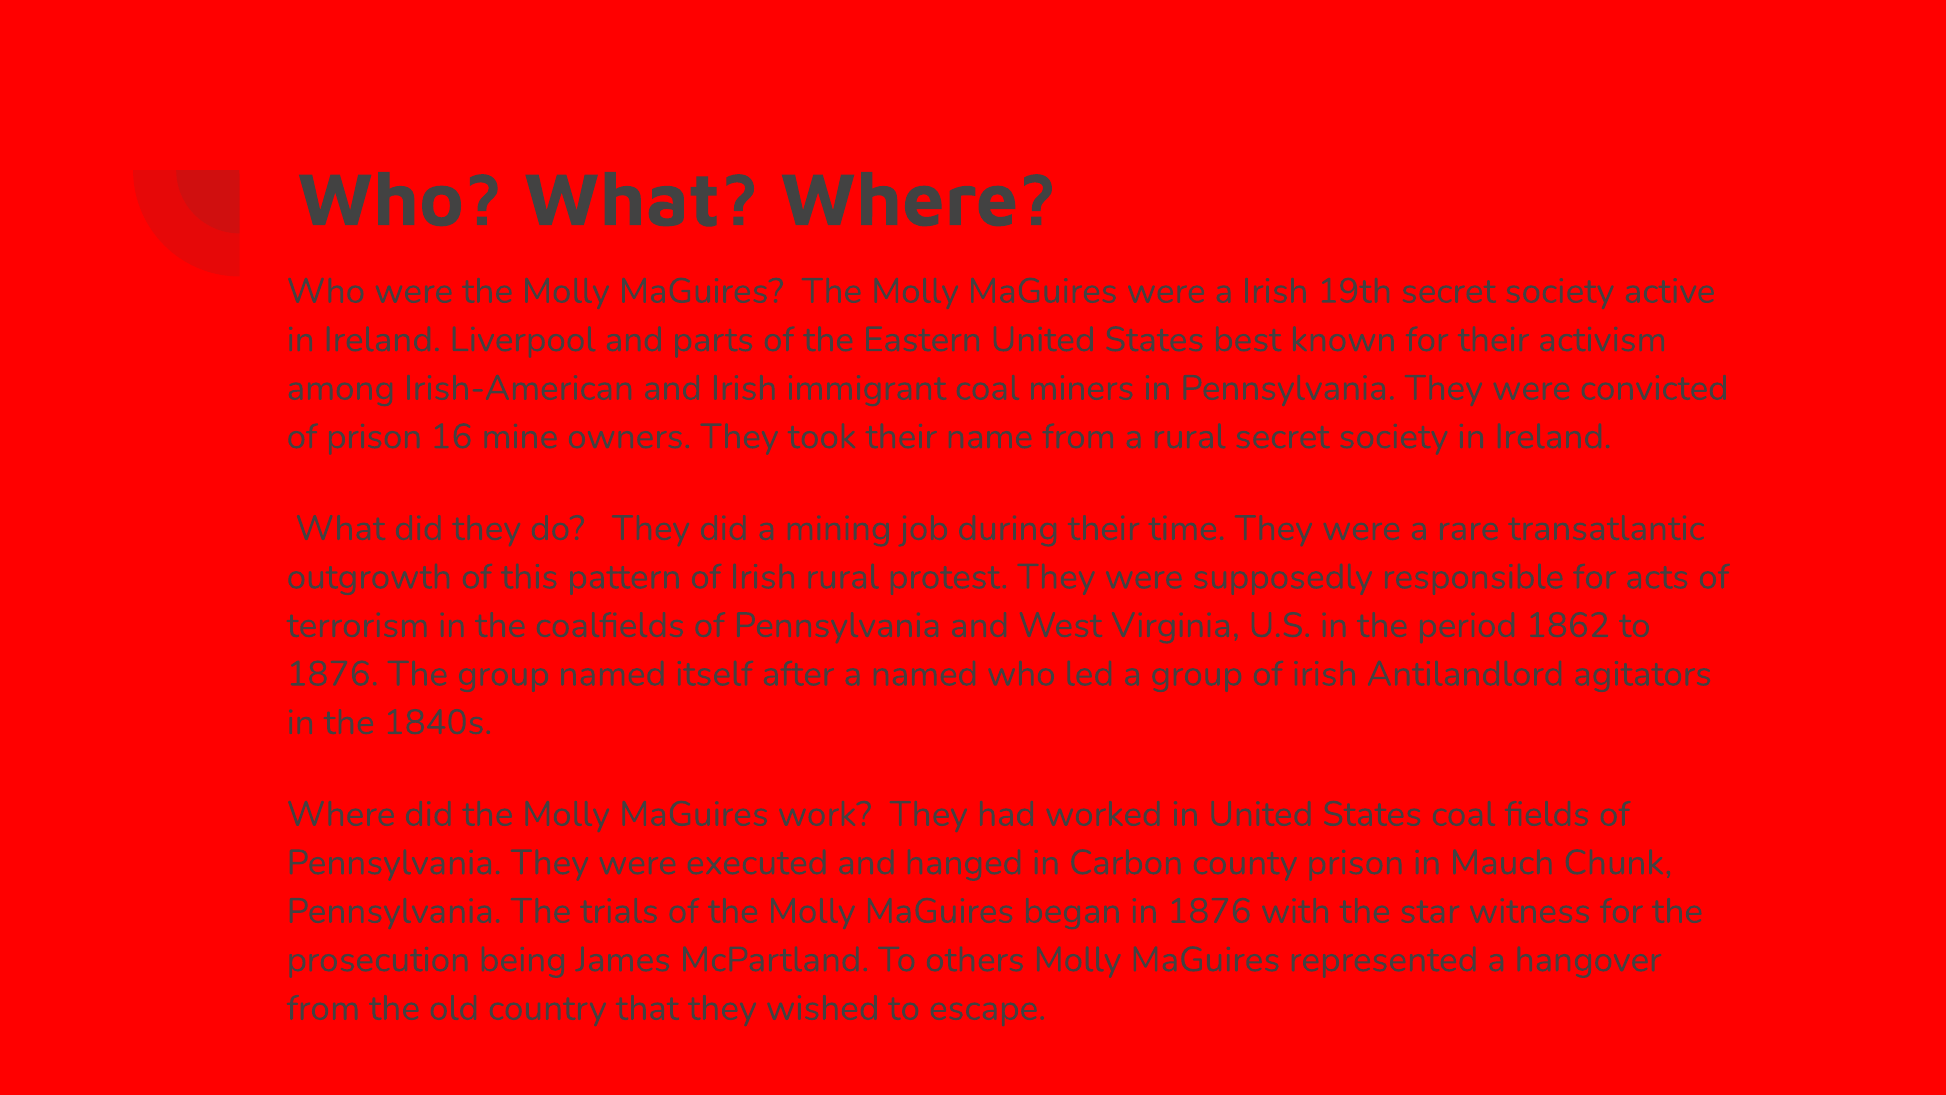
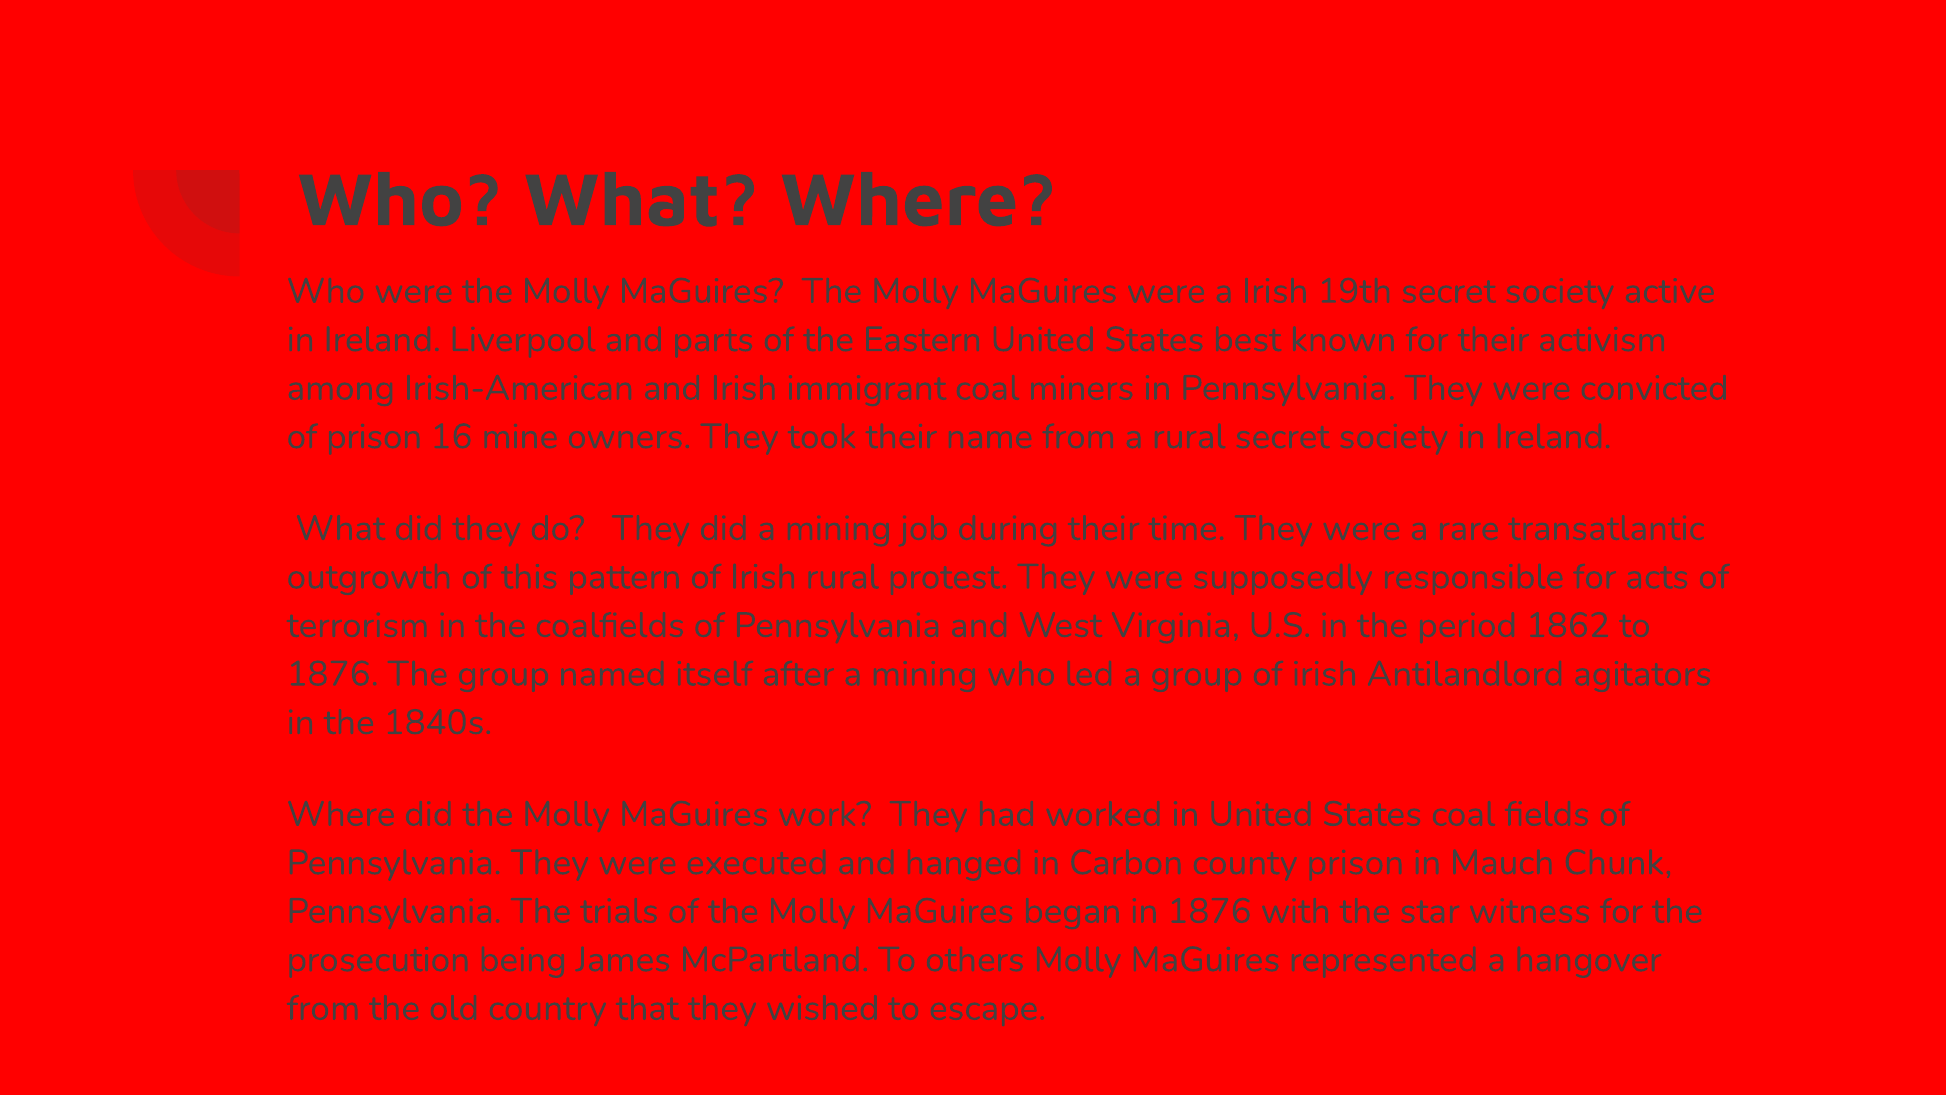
after a named: named -> mining (924, 674)
